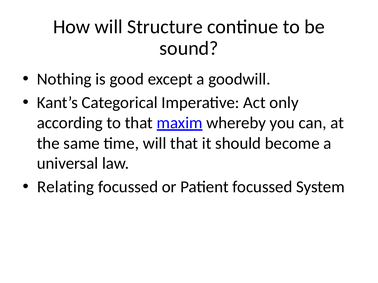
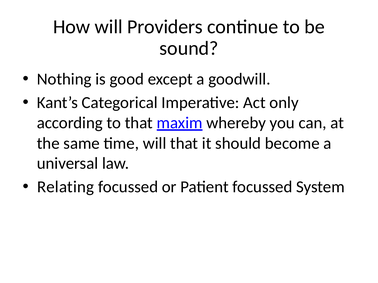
Structure: Structure -> Providers (165, 27)
